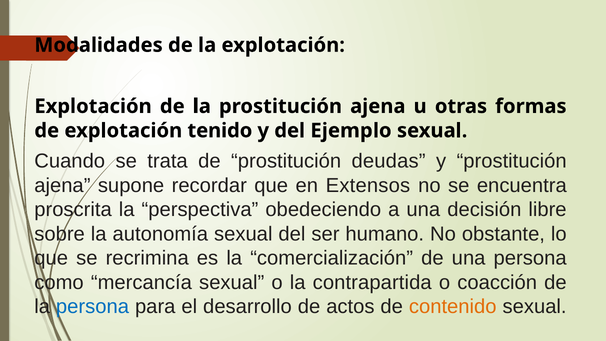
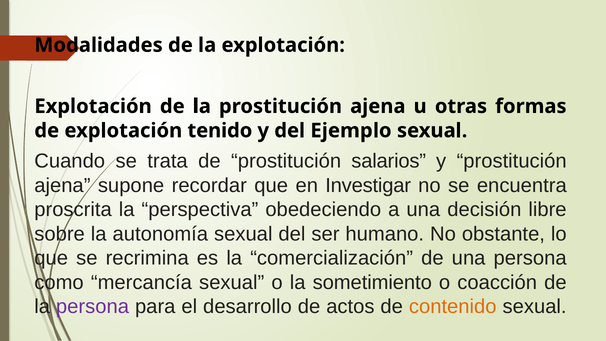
deudas: deudas -> salarios (389, 161)
Extensos: Extensos -> Investigar (368, 185)
contrapartida: contrapartida -> sometimiento (372, 282)
persona colour: blue -> purple (93, 307)
